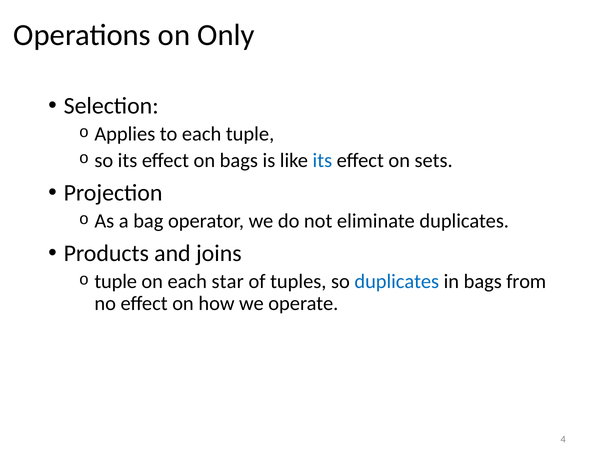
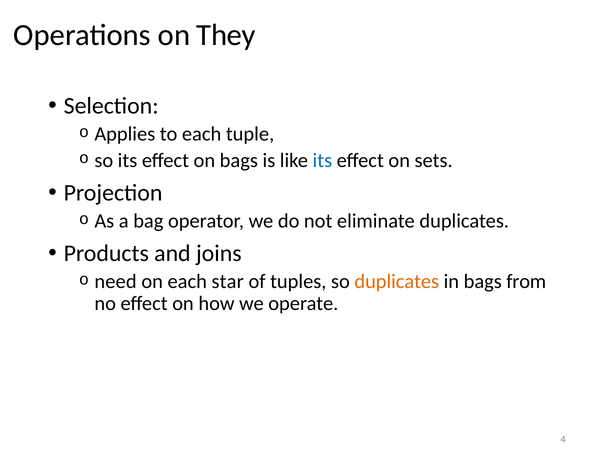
Only: Only -> They (226, 35)
tuple: tuple -> need (116, 282)
duplicates colour: blue -> orange (397, 282)
